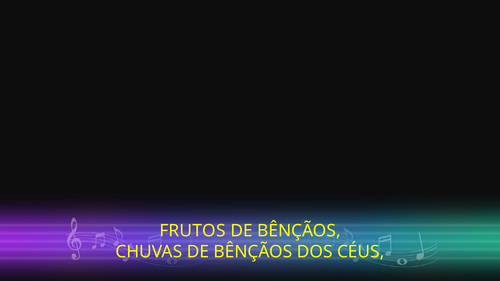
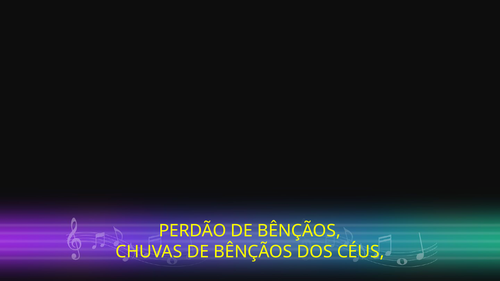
FRUTOS: FRUTOS -> PERDÃO (193, 231)
